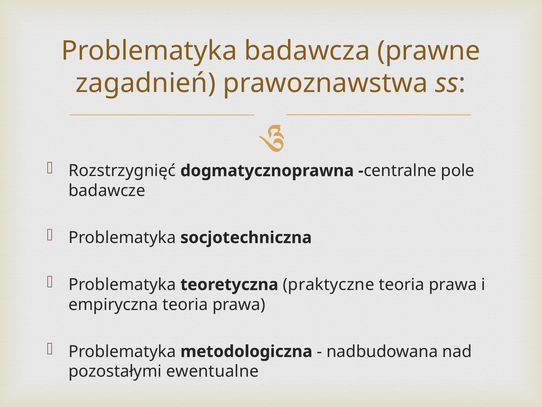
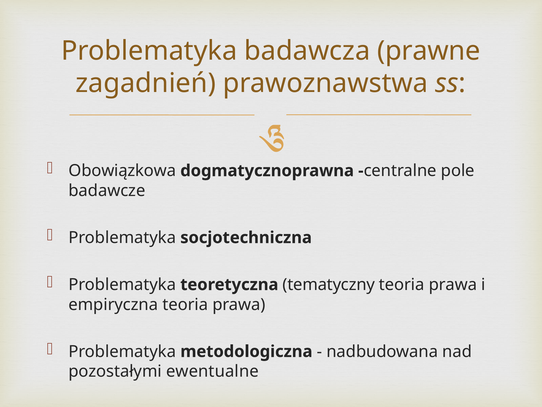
Rozstrzygnięć: Rozstrzygnięć -> Obowiązkowa (122, 171)
praktyczne: praktyczne -> tematyczny (329, 284)
